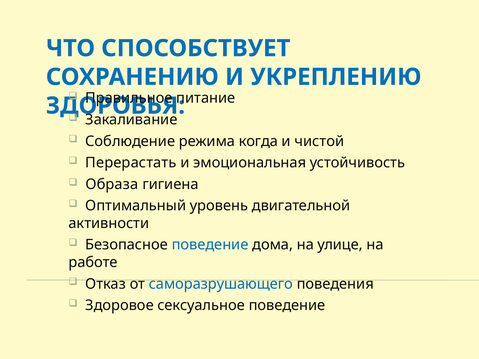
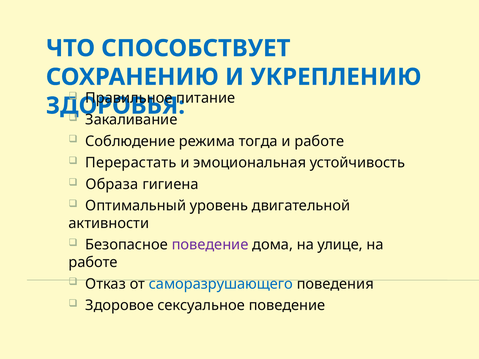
когда: когда -> тогда (258, 141)
и чистой: чистой -> работе (319, 141)
поведение colour: blue -> purple (210, 245)
